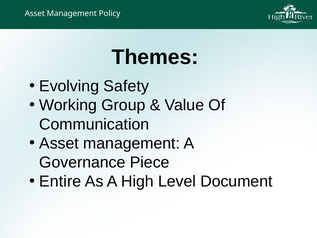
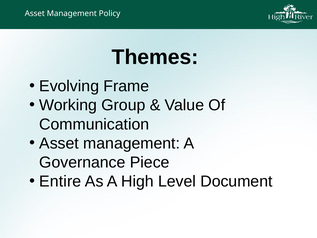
Safety: Safety -> Frame (126, 86)
